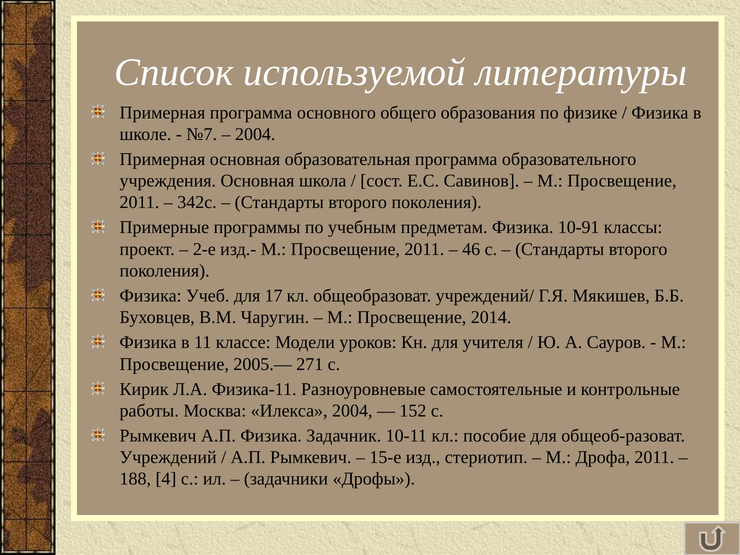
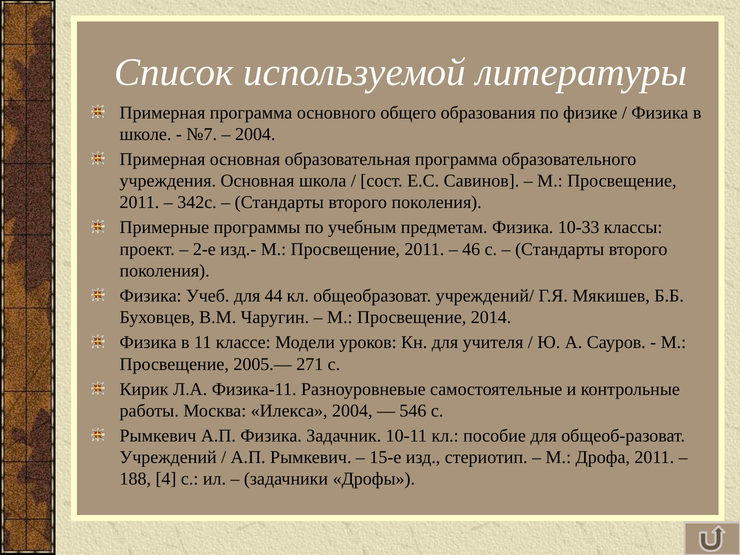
10-91: 10-91 -> 10-33 (579, 228)
17: 17 -> 44 (274, 296)
152: 152 -> 546 (413, 411)
